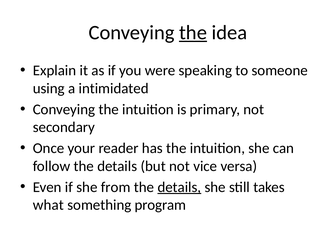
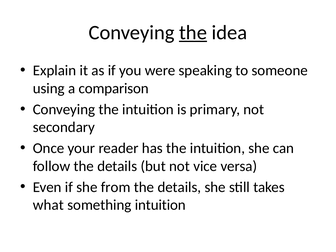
intimidated: intimidated -> comparison (114, 88)
details underline: present -> none (179, 187)
something program: program -> intuition (160, 205)
